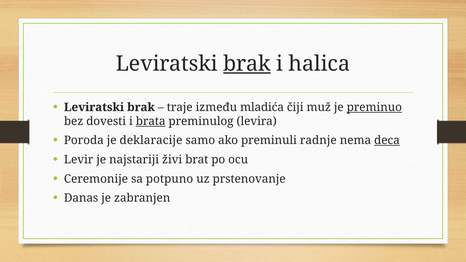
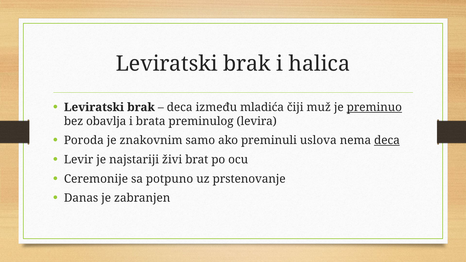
brak underline: present -> none (247, 64)
traje: traje -> deca (180, 107)
dovesti: dovesti -> obavlja (106, 121)
brata underline: present -> none (151, 121)
deklaracije: deklaracije -> znakovnim (151, 140)
radnje: radnje -> uslova (318, 140)
